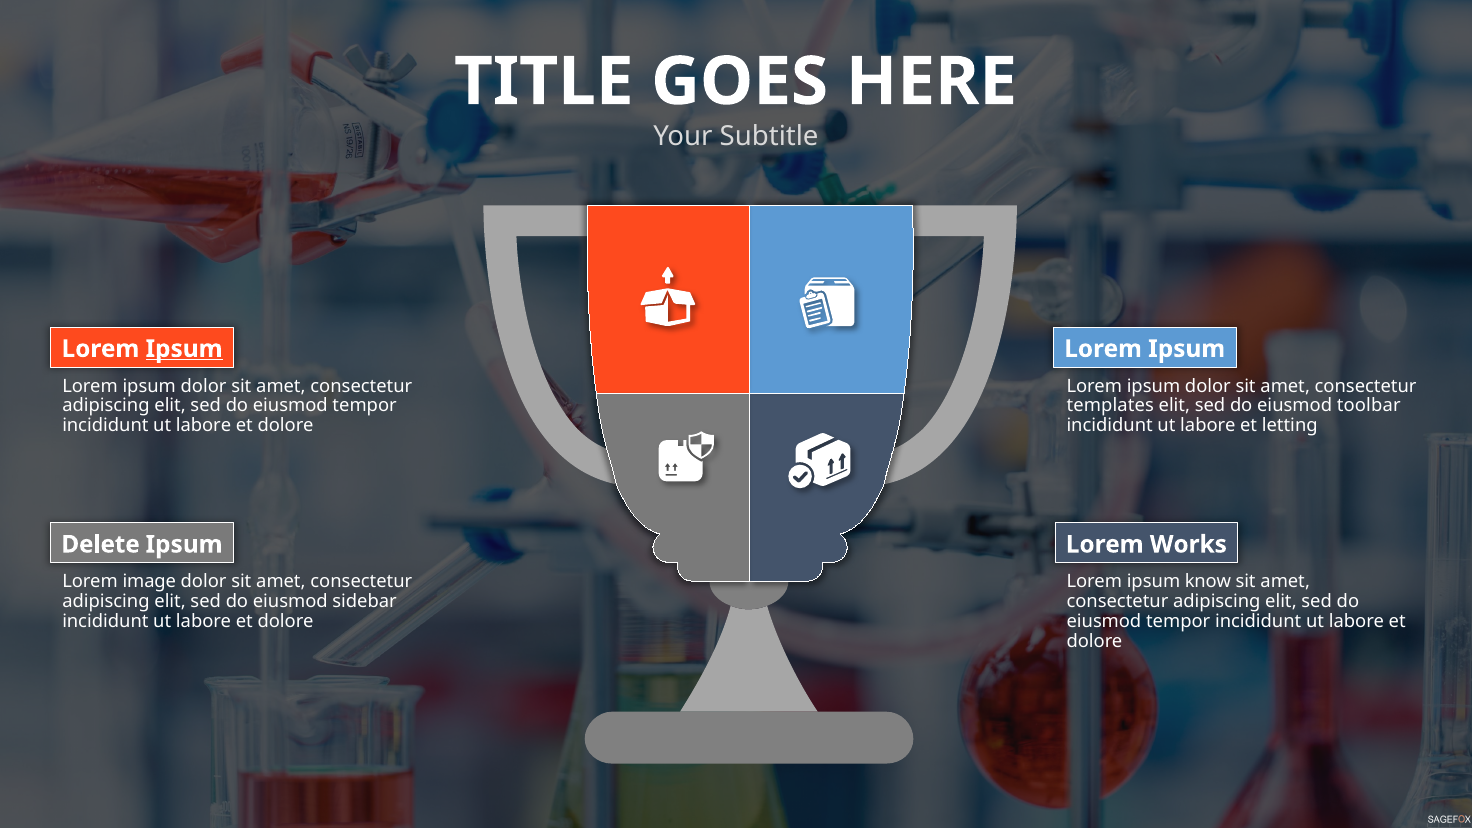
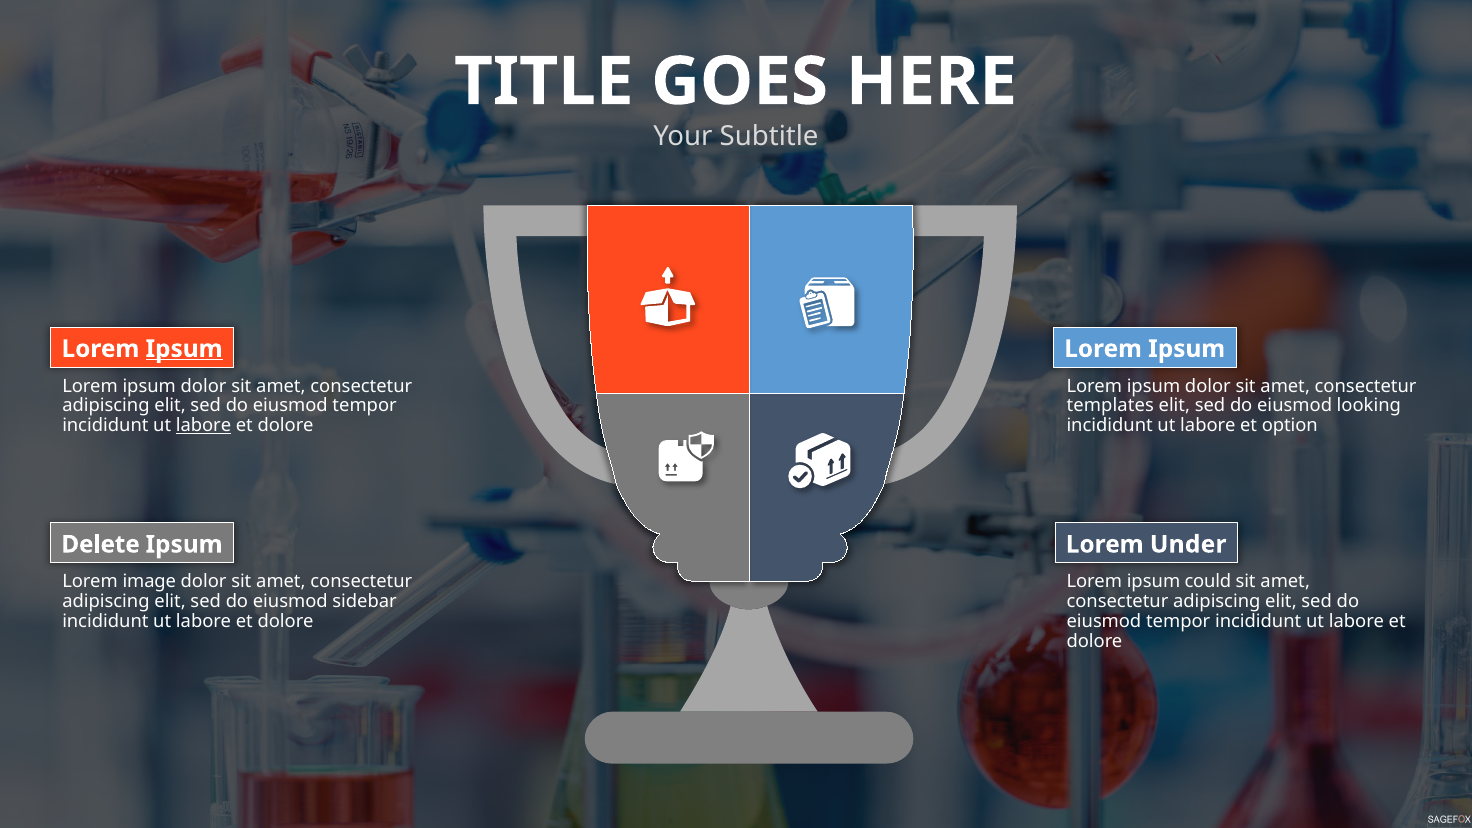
toolbar: toolbar -> looking (1369, 406)
labore underline: none -> present (204, 426)
letting: letting -> option (1290, 426)
Works: Works -> Under (1188, 544)
know: know -> could (1208, 582)
